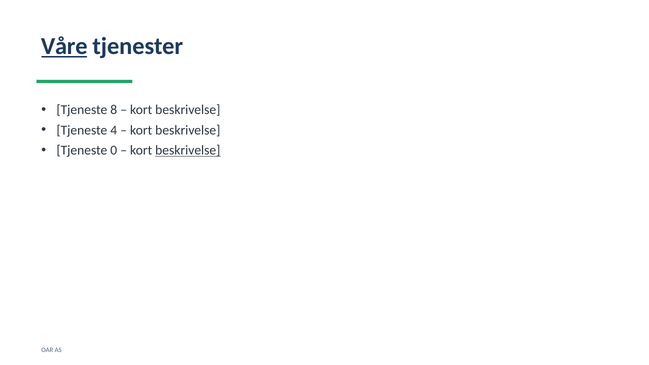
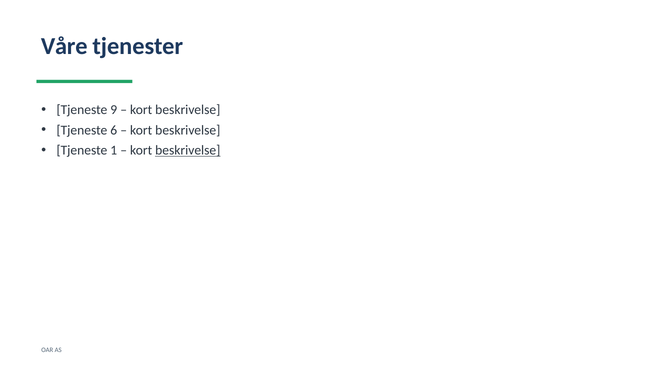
Våre underline: present -> none (64, 46)
8: 8 -> 9 (114, 110)
4: 4 -> 6 (114, 130)
0: 0 -> 1 (114, 151)
